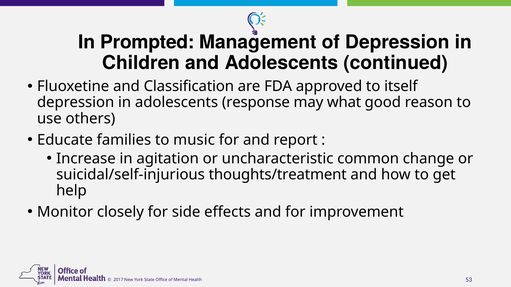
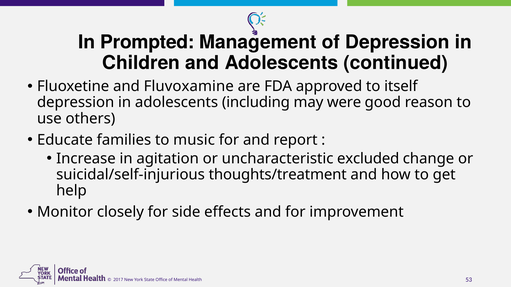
Classification: Classification -> Fluvoxamine (189, 87)
response: response -> including (256, 103)
what: what -> were (344, 103)
common: common -> excluded (368, 159)
